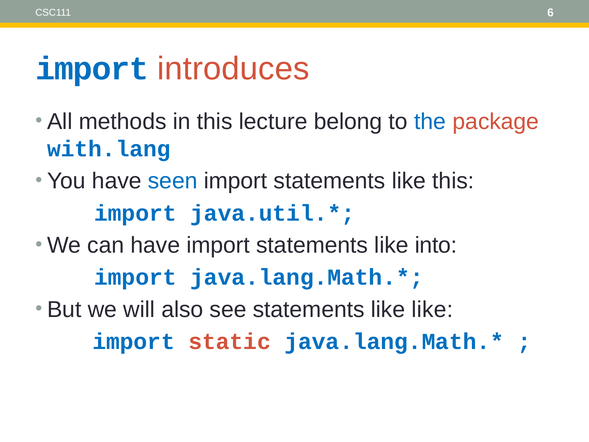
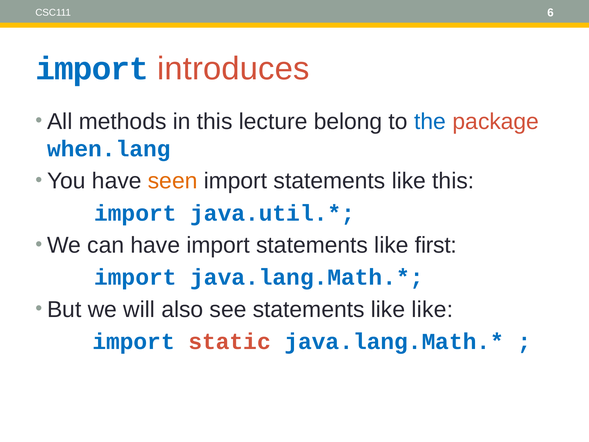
with.lang: with.lang -> when.lang (109, 149)
seen colour: blue -> orange (173, 181)
into: into -> first (436, 245)
